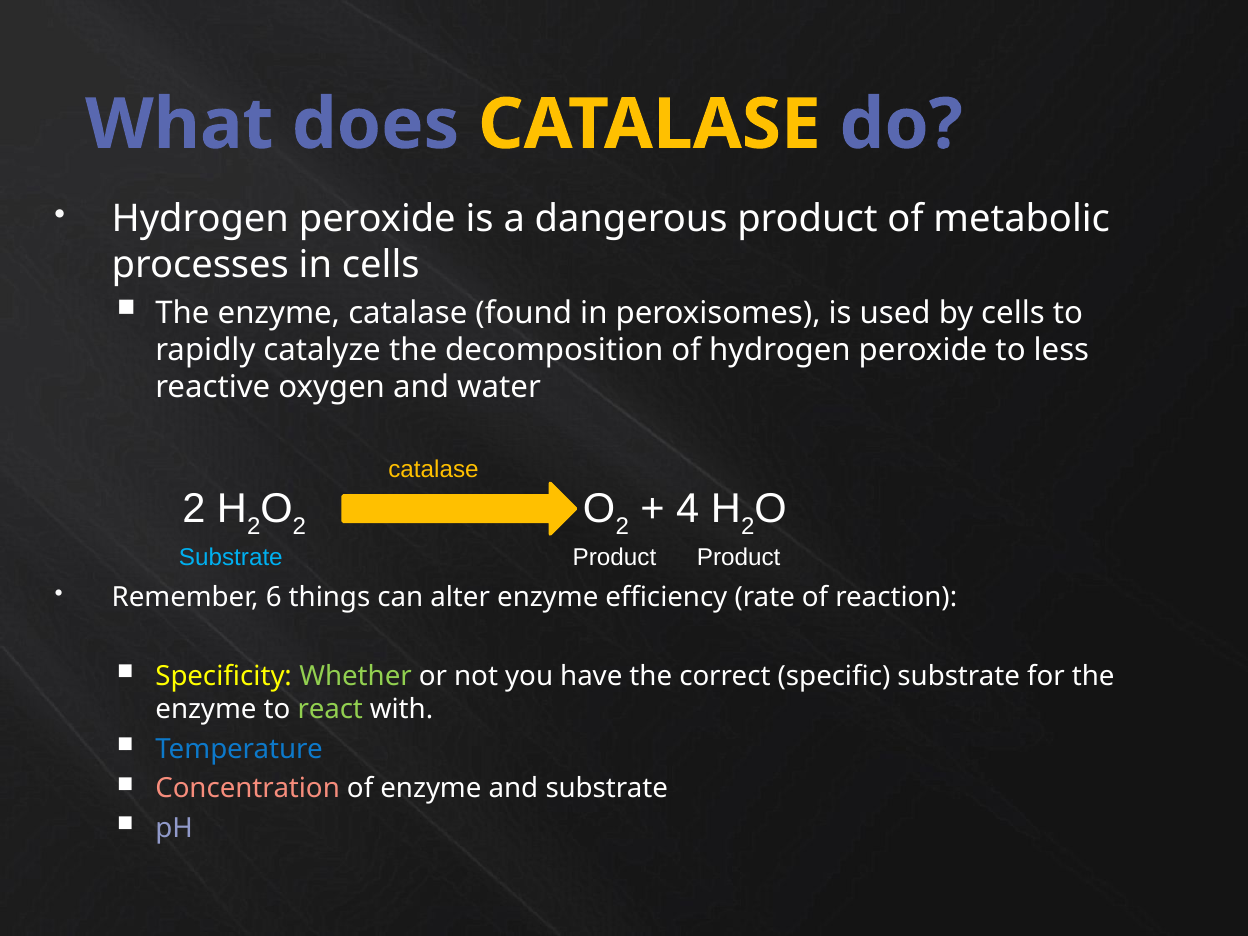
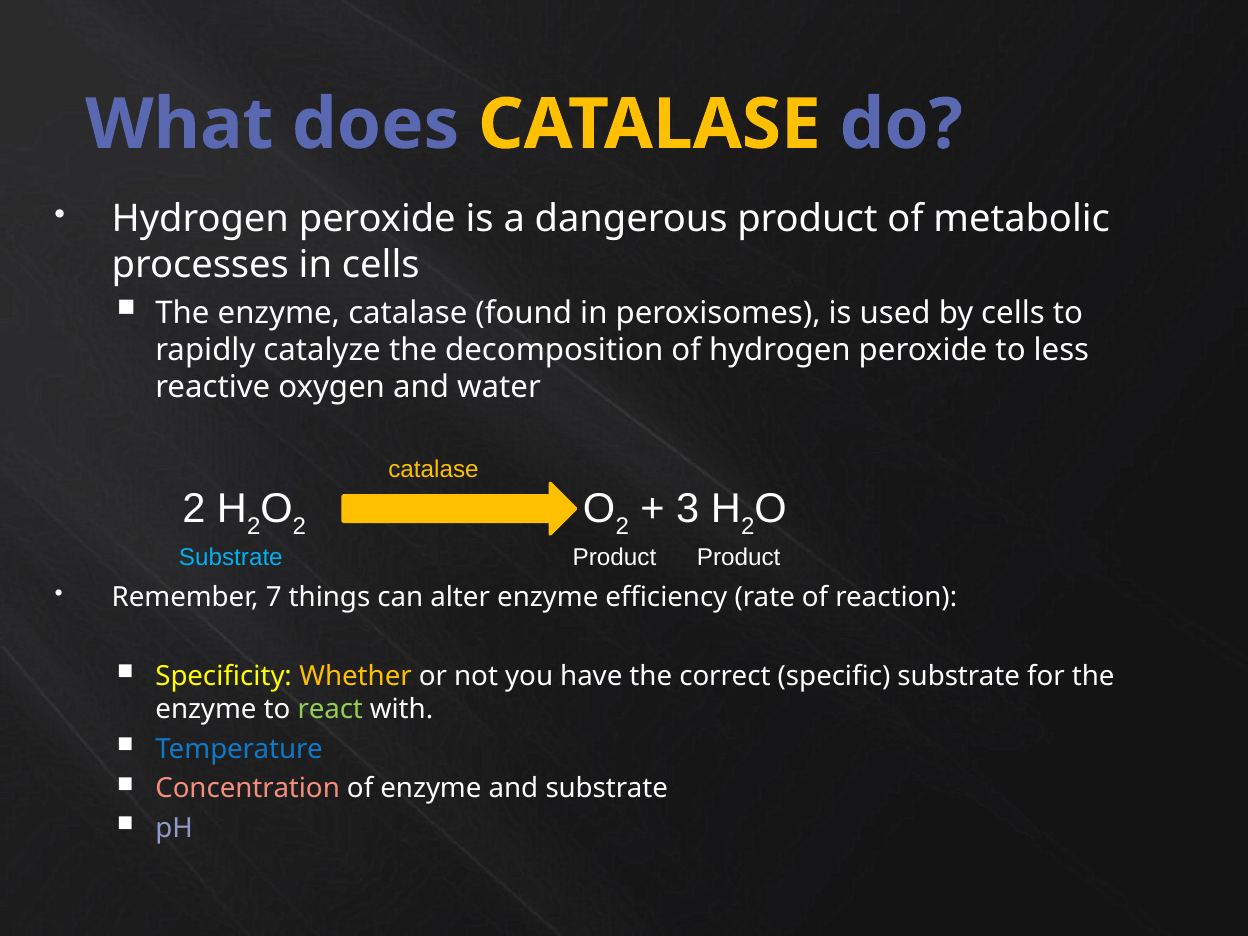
4: 4 -> 3 (688, 508)
6: 6 -> 7 (274, 597)
Whether colour: light green -> yellow (356, 676)
